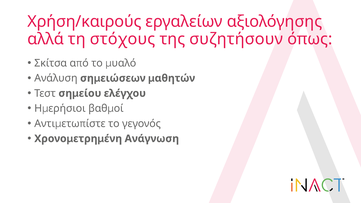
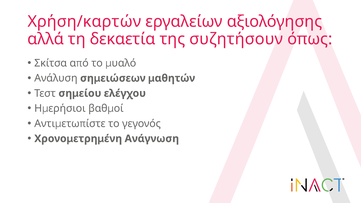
Χρήση/καιρούς: Χρήση/καιρούς -> Χρήση/καρτών (84, 22)
στόχους: στόχους -> δεκαετία (123, 39)
